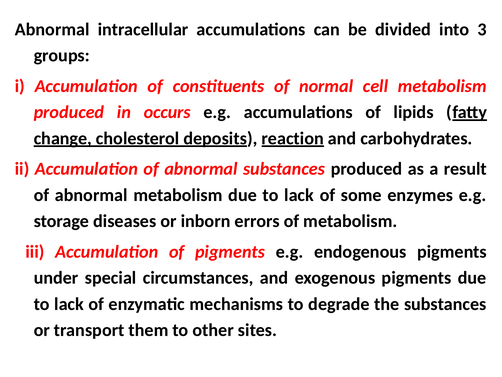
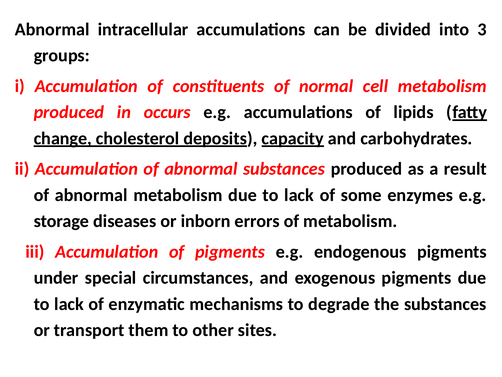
reaction: reaction -> capacity (293, 138)
